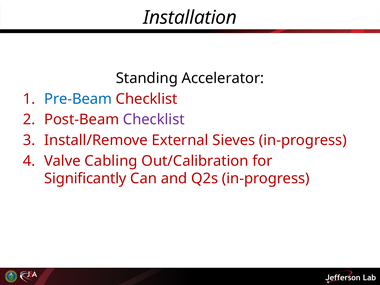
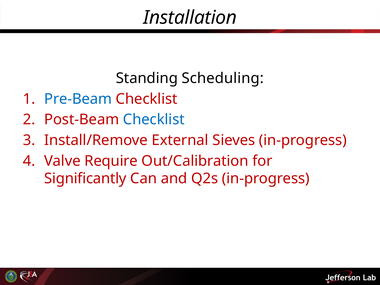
Accelerator: Accelerator -> Scheduling (223, 78)
Checklist colour: purple -> blue (154, 120)
Cabling: Cabling -> Require (111, 161)
